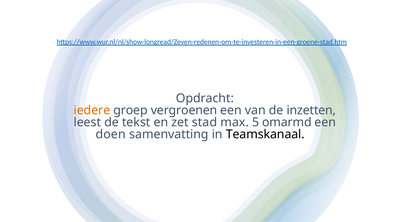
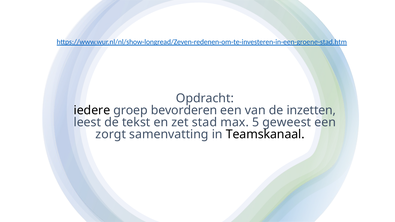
iedere colour: orange -> black (92, 110)
vergroenen: vergroenen -> bevorderen (184, 110)
omarmd: omarmd -> geweest (287, 122)
doen: doen -> zorgt (111, 134)
